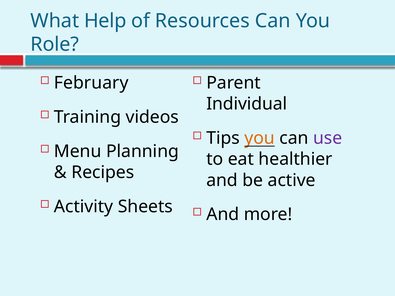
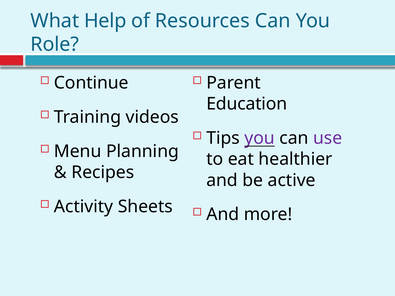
February: February -> Continue (91, 83)
Individual: Individual -> Education (247, 104)
you colour: orange -> purple (260, 138)
